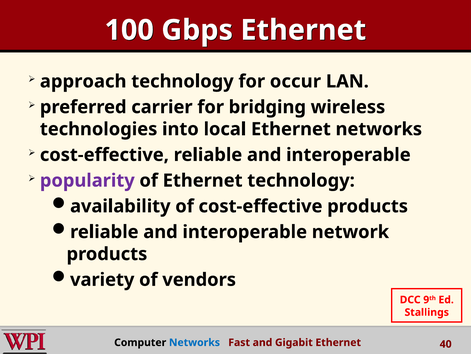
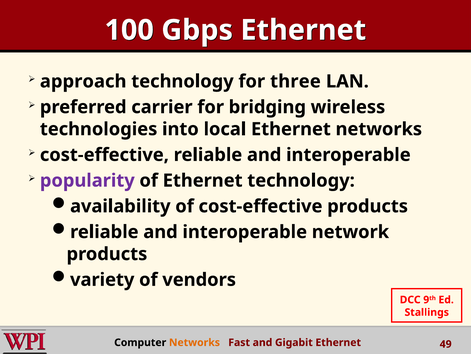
occur: occur -> three (295, 81)
Networks colour: blue -> orange (194, 342)
40: 40 -> 49 (446, 343)
